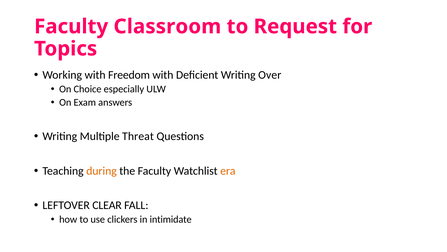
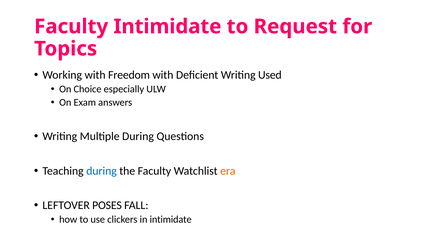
Faculty Classroom: Classroom -> Intimidate (167, 26)
Over: Over -> Used (270, 75)
Multiple Threat: Threat -> During (138, 136)
during colour: orange -> blue (102, 170)
CLEAR: CLEAR -> POSES (107, 205)
